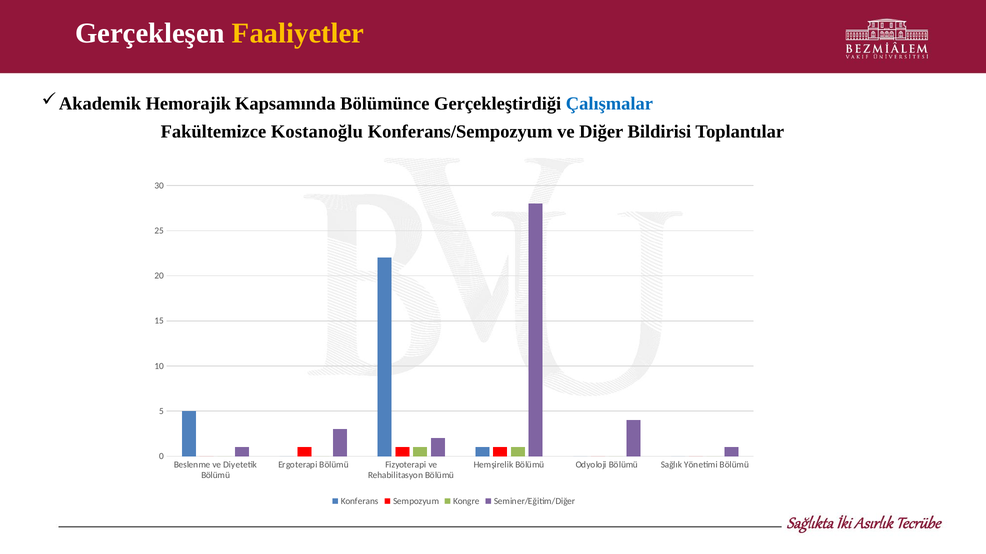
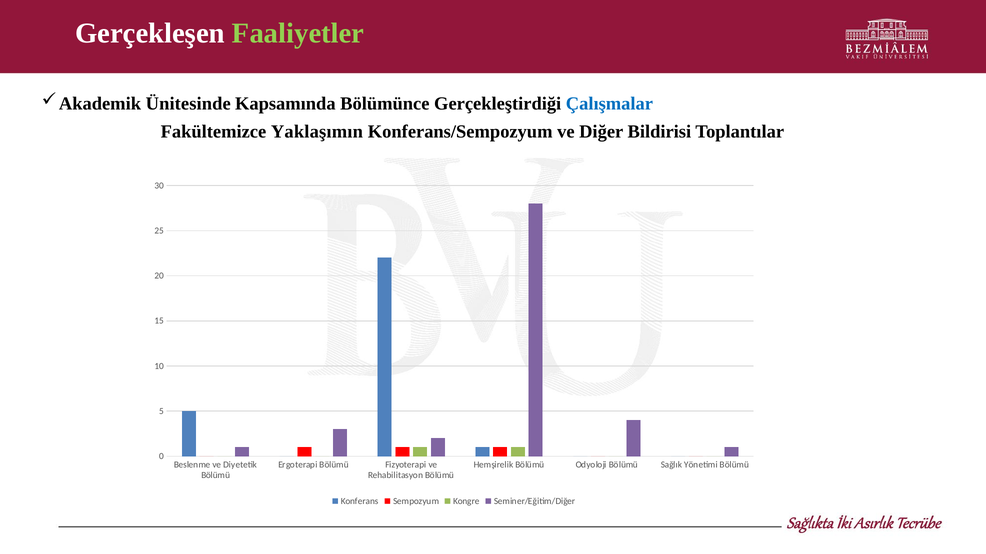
Faaliyetler colour: yellow -> light green (298, 33)
Hemorajik: Hemorajik -> Ünitesinde (188, 104)
Kostanoğlu: Kostanoğlu -> Yaklaşımın (317, 132)
